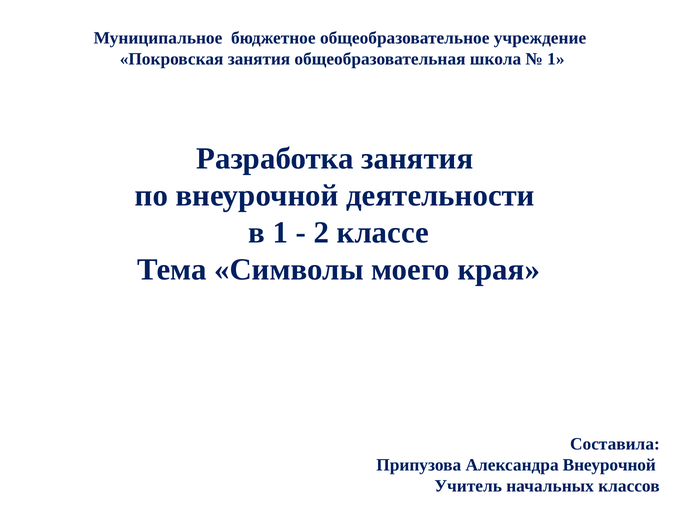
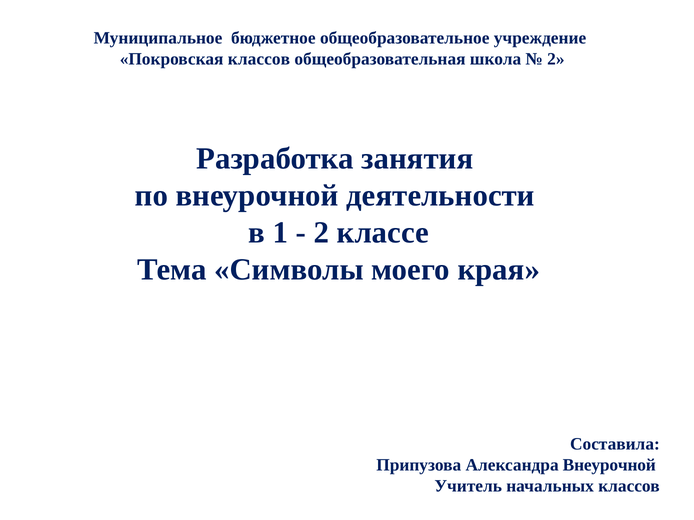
Покровская занятия: занятия -> классов (259, 59)
1: 1 -> 2 (556, 59)
